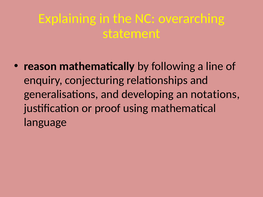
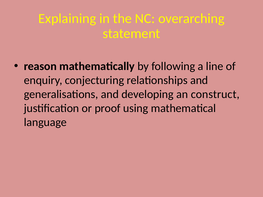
notations: notations -> construct (215, 94)
